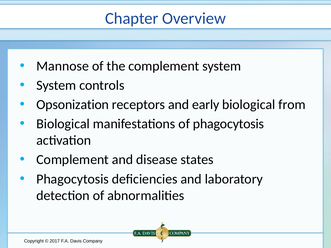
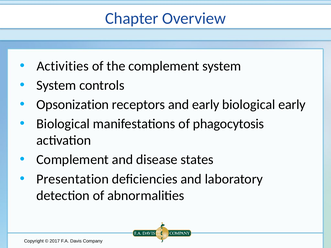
Mannose: Mannose -> Activities (63, 66)
biological from: from -> early (292, 105)
Phagocytosis: Phagocytosis -> Presentation (73, 179)
